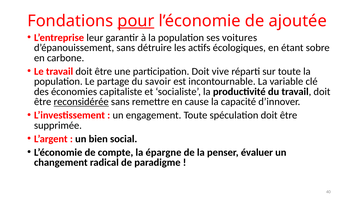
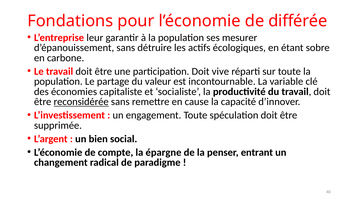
pour underline: present -> none (136, 21)
ajoutée: ajoutée -> différée (298, 21)
voitures: voitures -> mesurer (240, 38)
savoir: savoir -> valeur (158, 82)
évaluer: évaluer -> entrant (257, 153)
